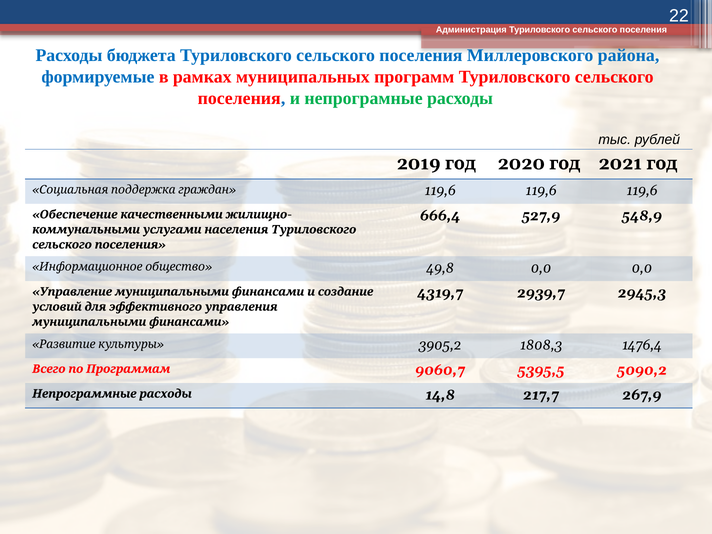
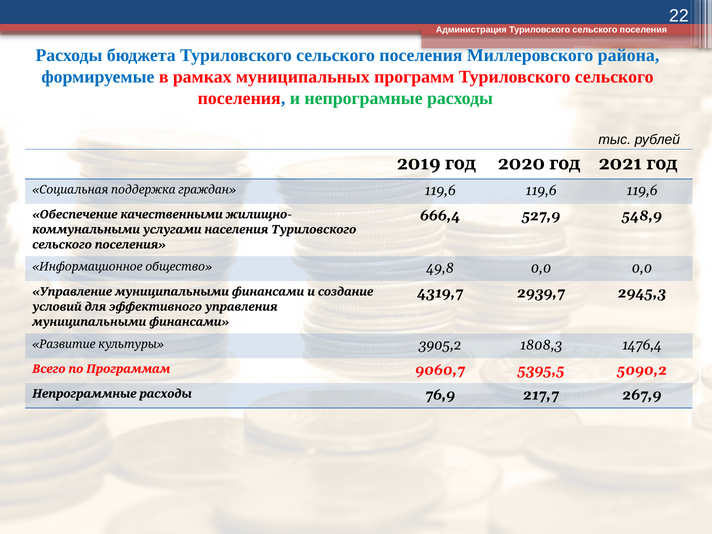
14,8: 14,8 -> 76,9 (440, 395)
